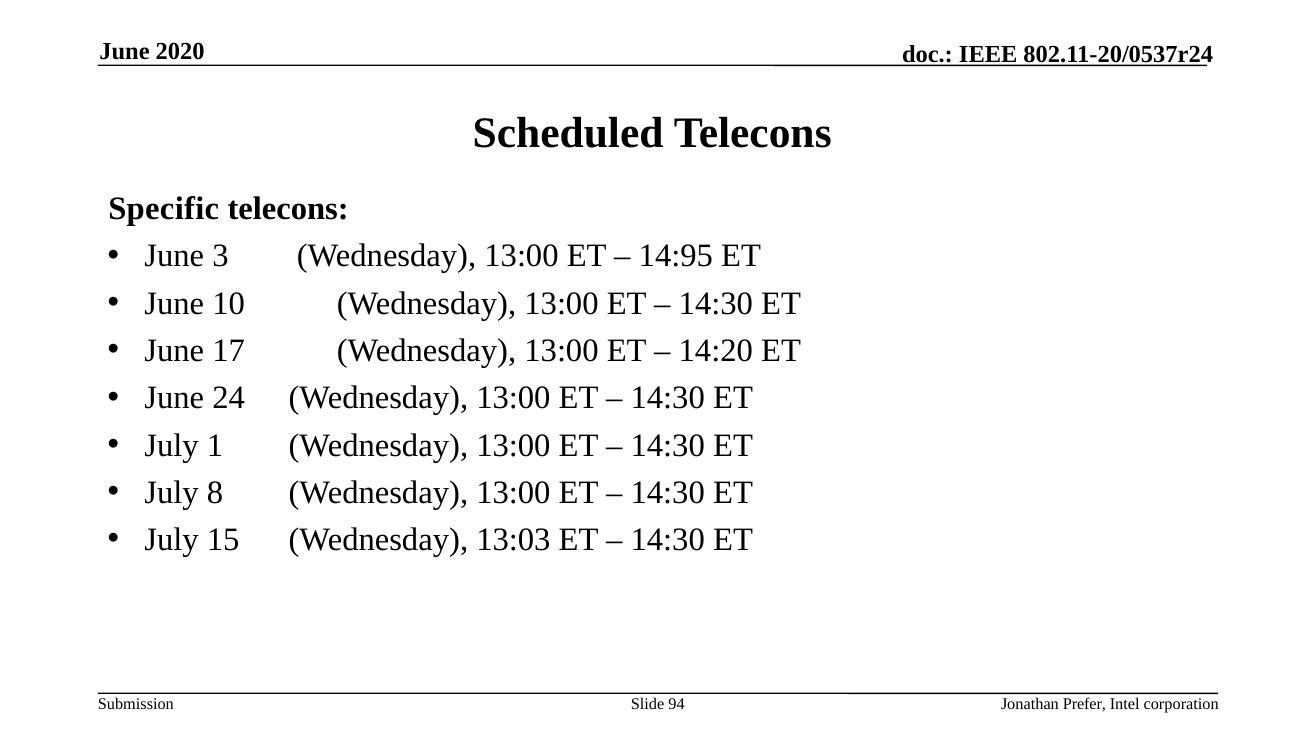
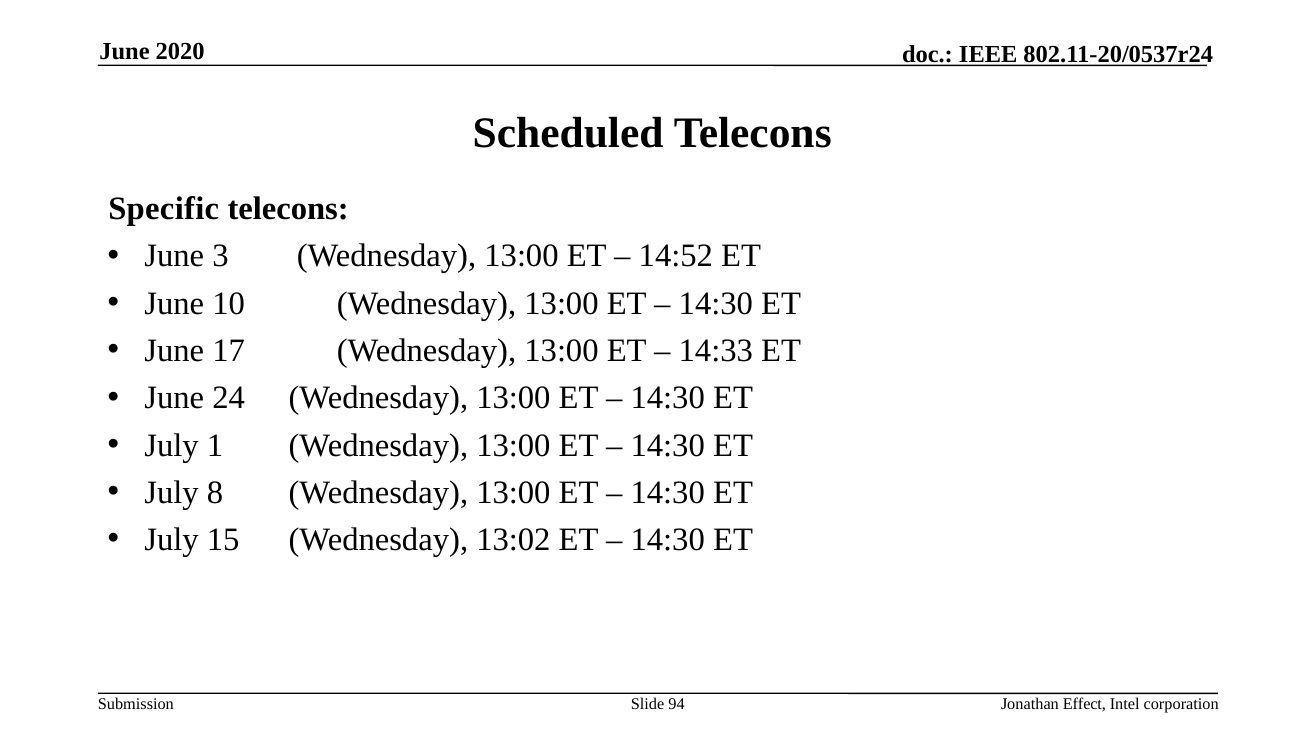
14:95: 14:95 -> 14:52 (676, 256)
14:20: 14:20 -> 14:33 (716, 351)
13:03: 13:03 -> 13:02 (513, 540)
Prefer: Prefer -> Effect (1084, 704)
